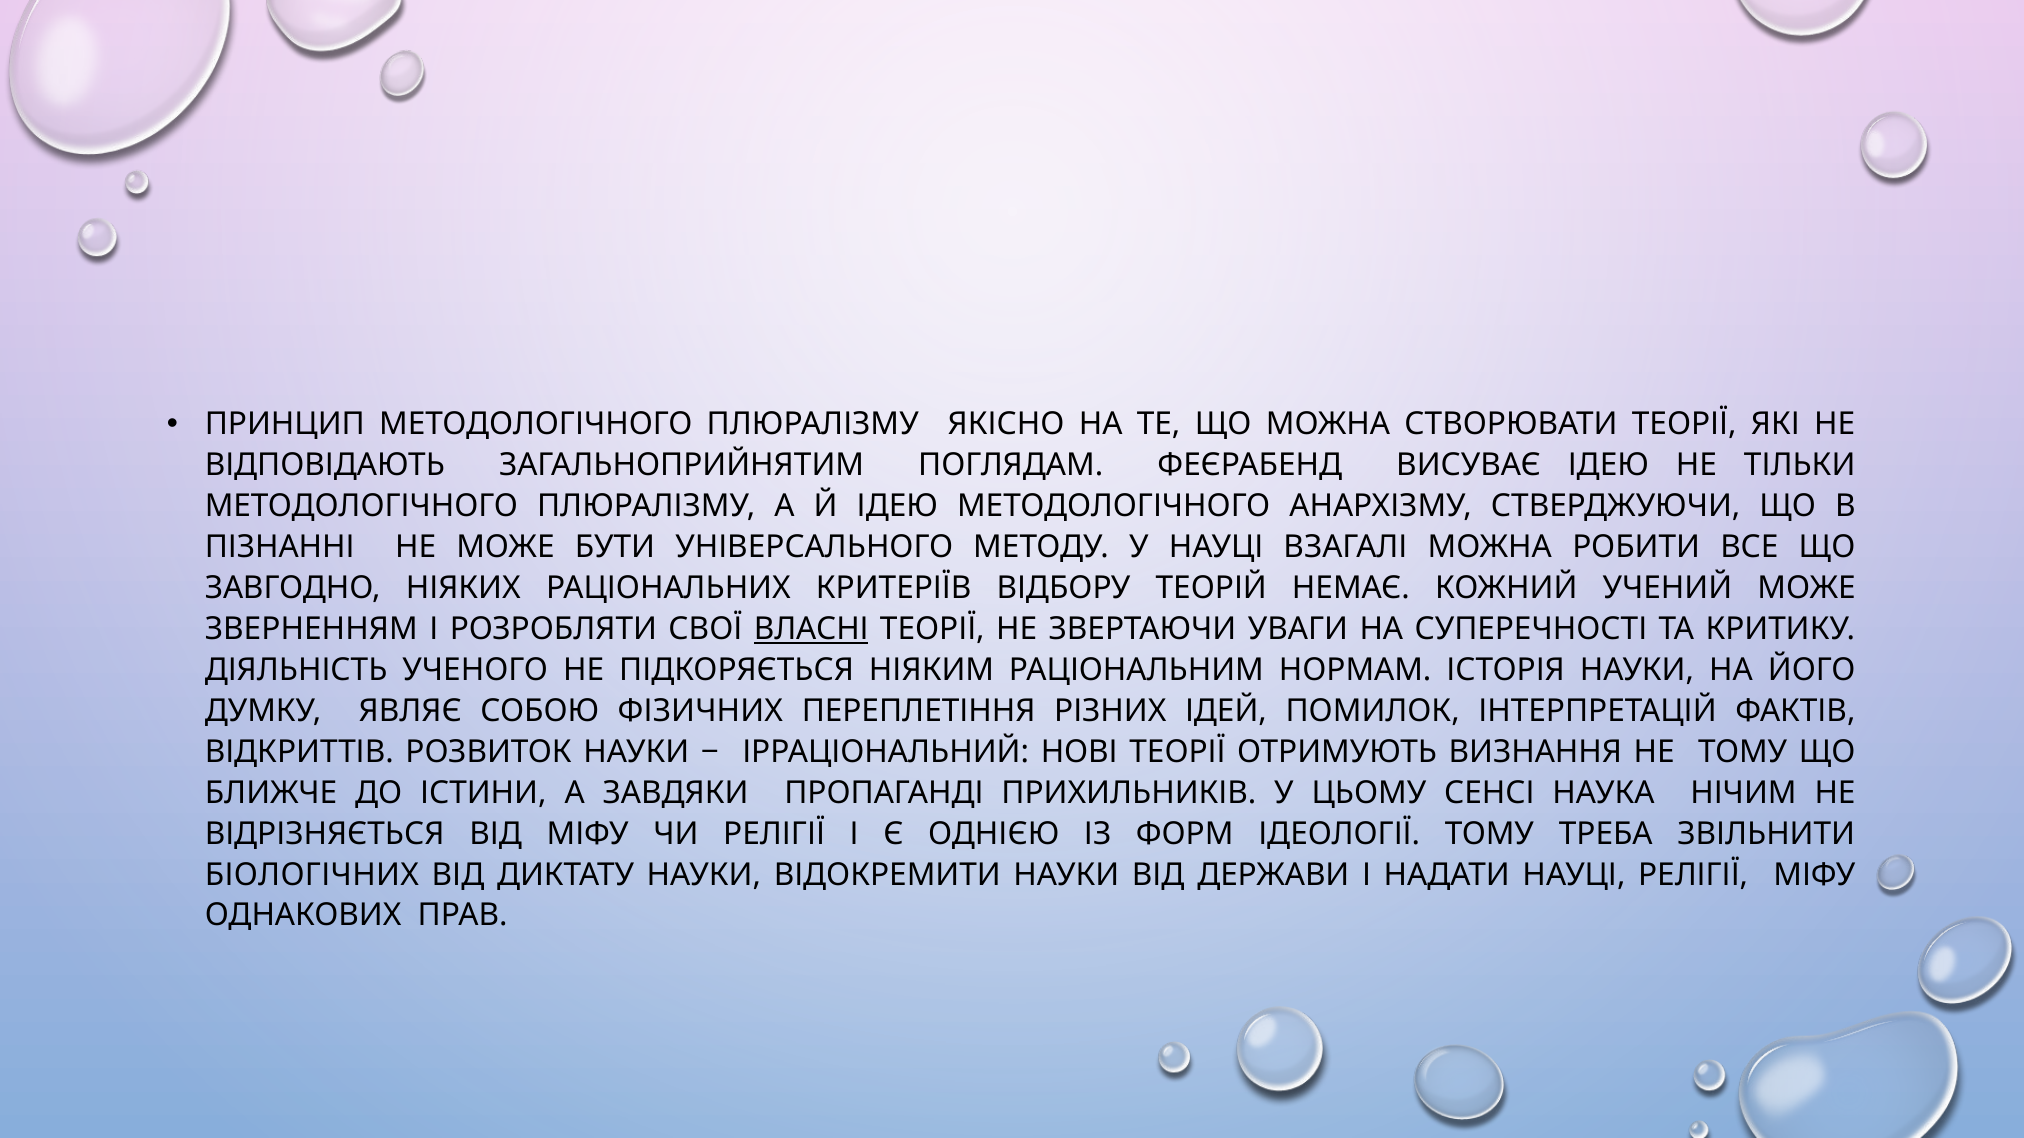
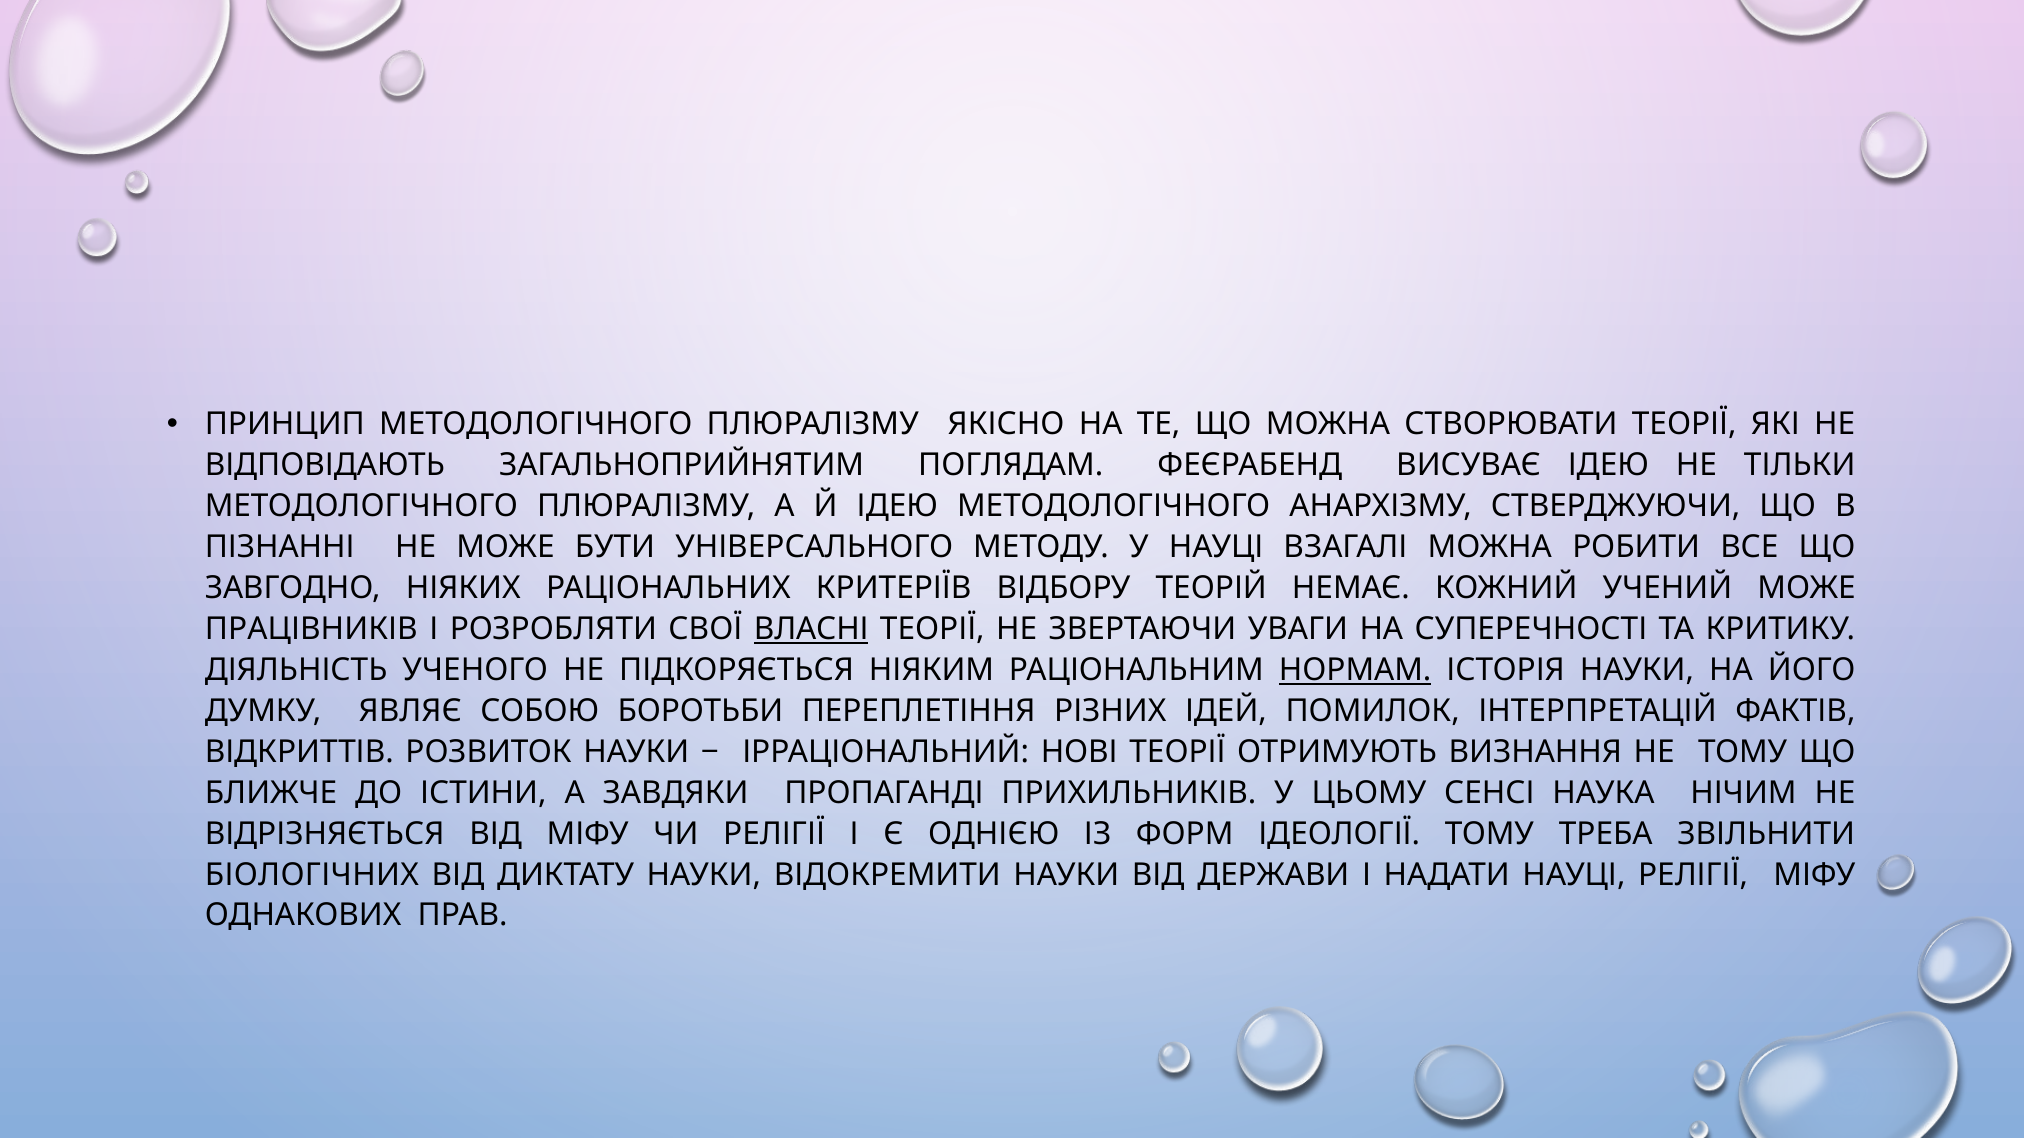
ЗВЕРНЕННЯМ: ЗВЕРНЕННЯМ -> ПРАЦІВНИКІВ (311, 629)
НОРМАМ underline: none -> present (1355, 670)
ФІЗИЧНИХ: ФІЗИЧНИХ -> БОРОТЬБИ (700, 711)
